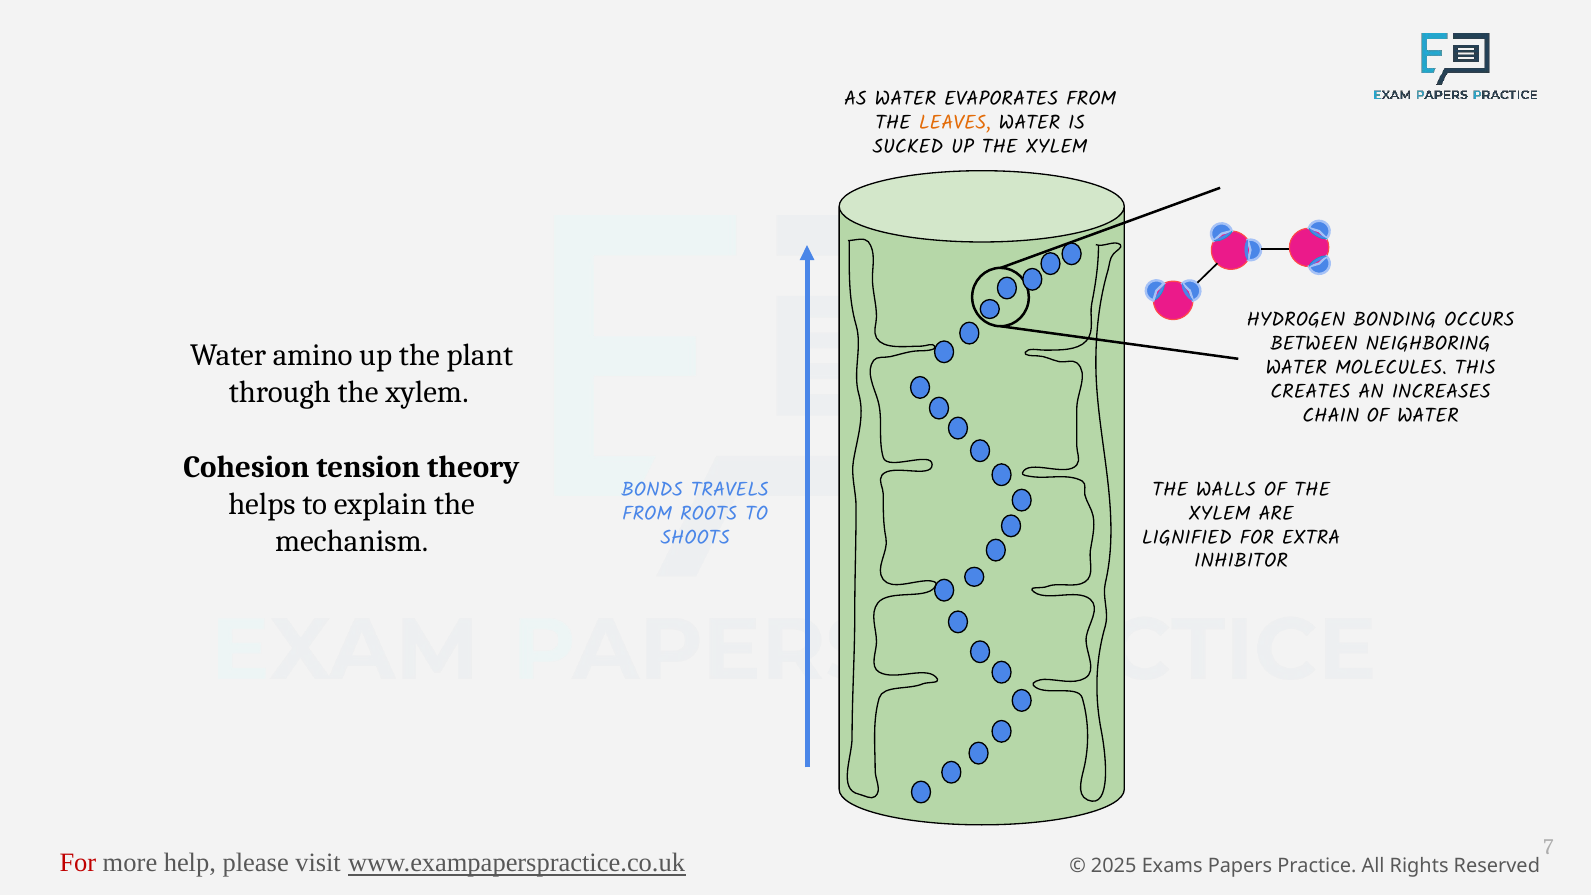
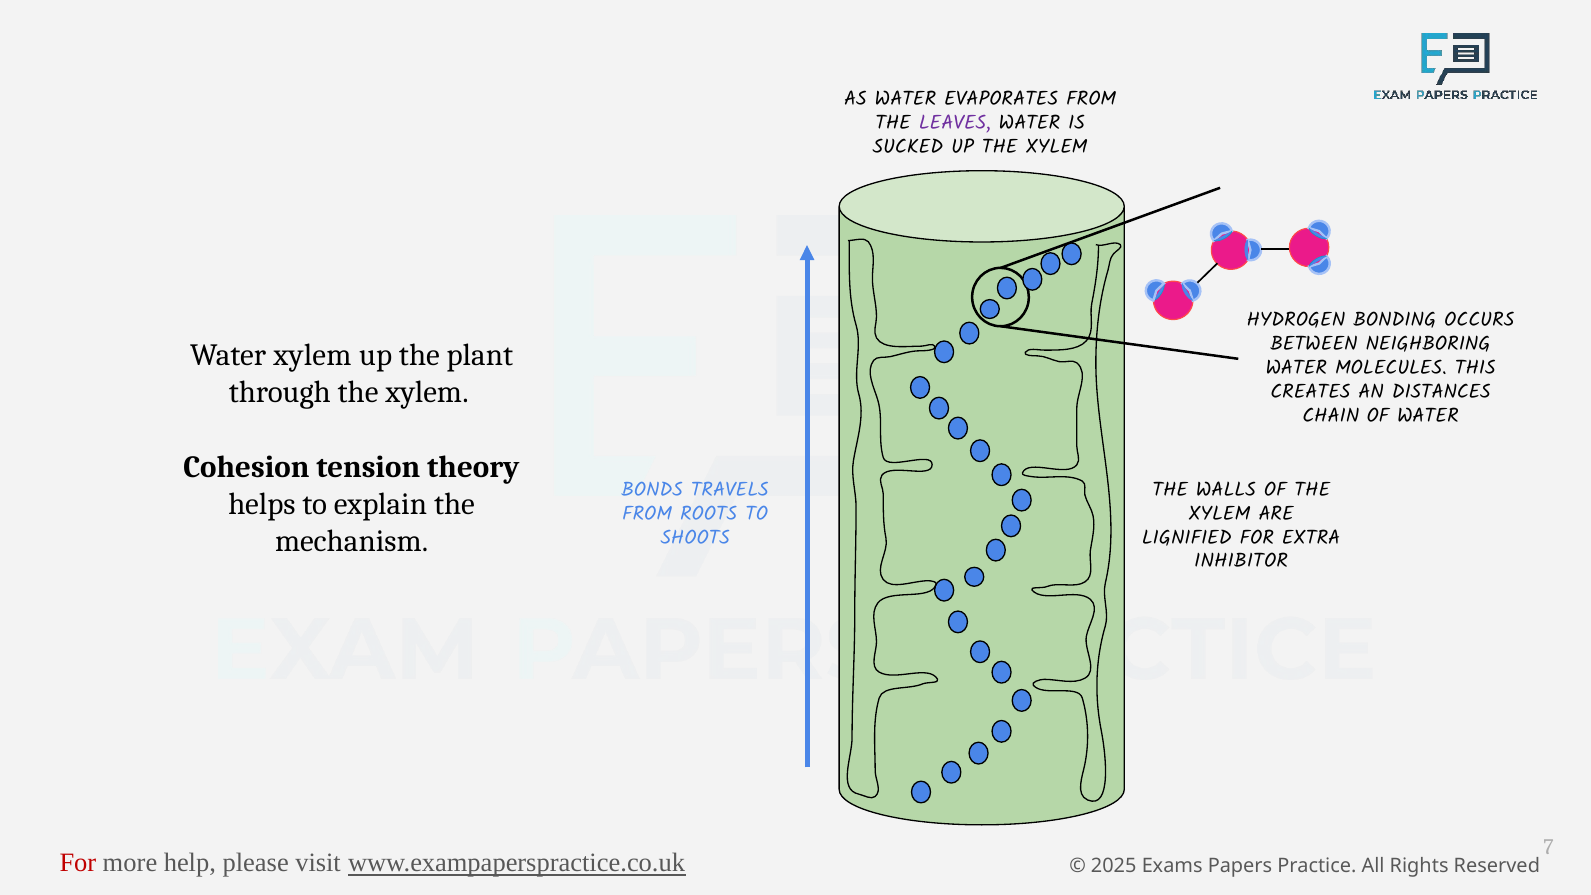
LEAVES colour: orange -> purple (955, 123)
Water amino: amino -> xylem (312, 356)
INCREASES: INCREASES -> DISTANCES (1441, 392)
